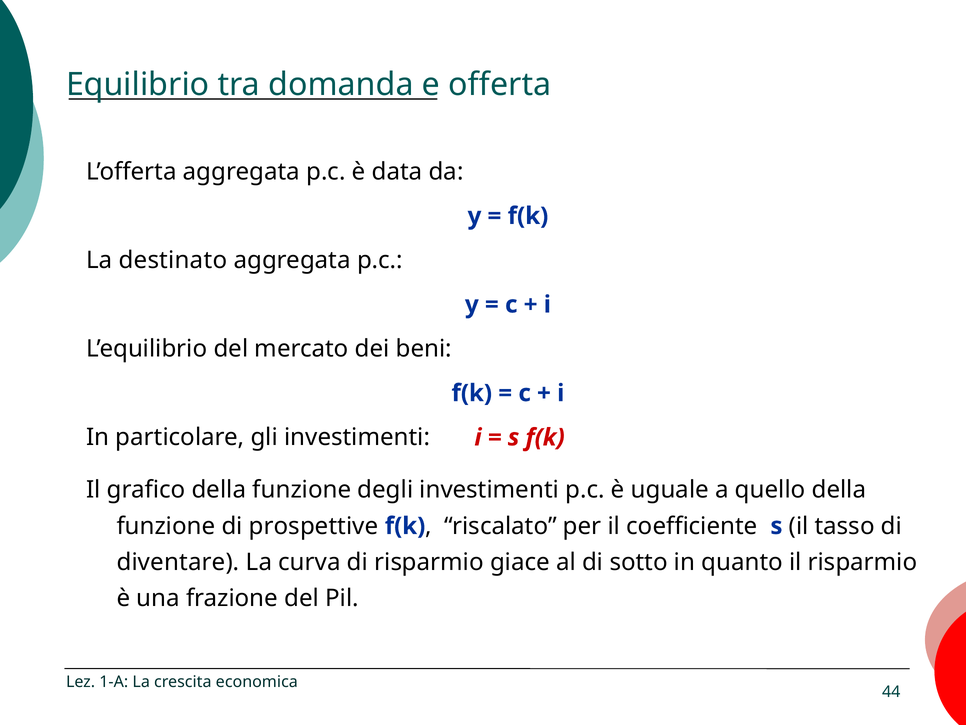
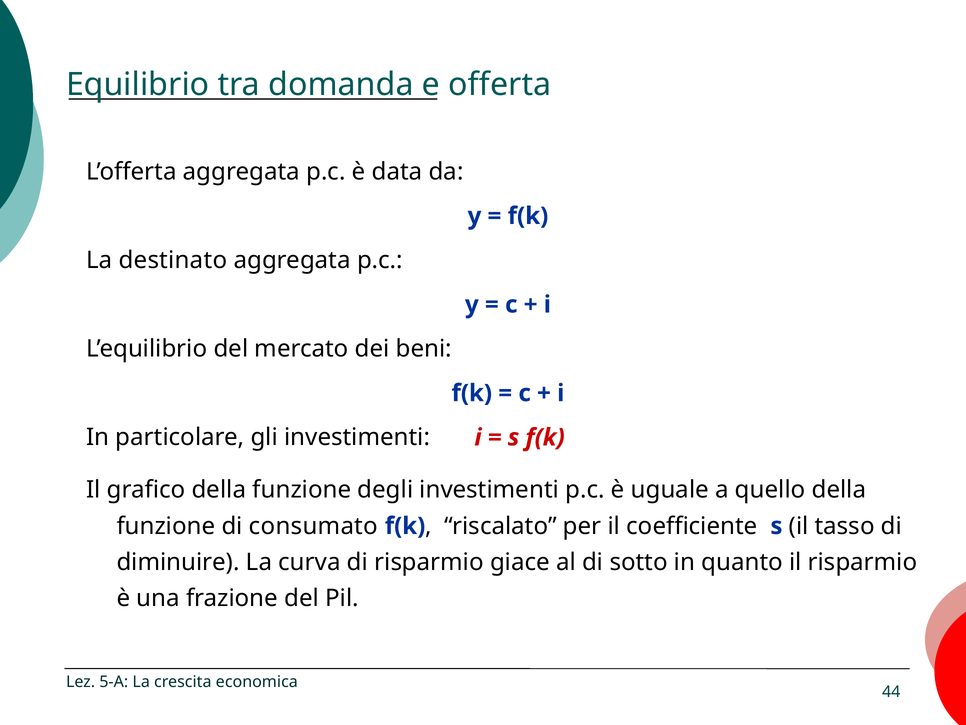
prospettive: prospettive -> consumato (313, 526)
diventare: diventare -> diminuire (178, 562)
1-A: 1-A -> 5-A (114, 681)
